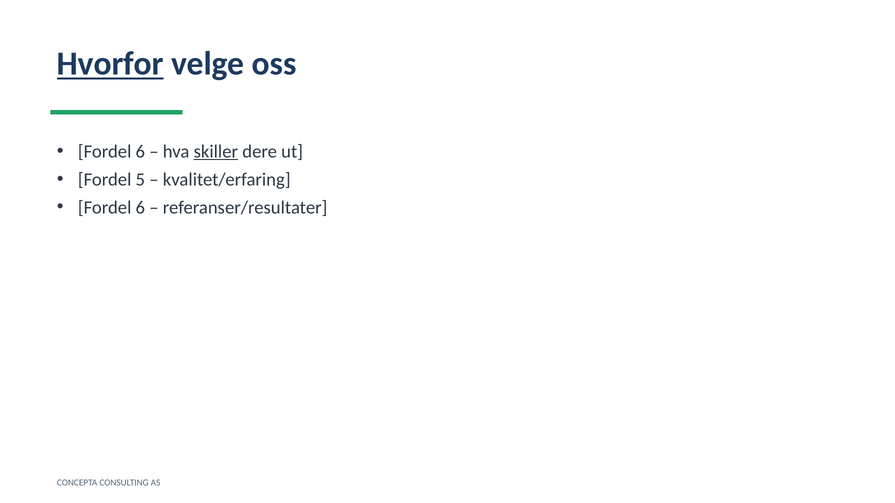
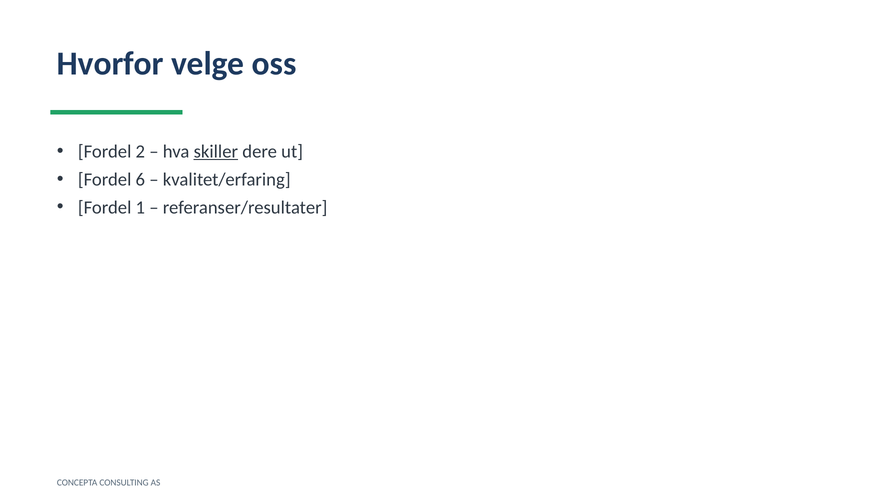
Hvorfor underline: present -> none (110, 64)
6: 6 -> 2 (140, 152)
5: 5 -> 6 (140, 180)
6: 6 -> 1 (140, 208)
